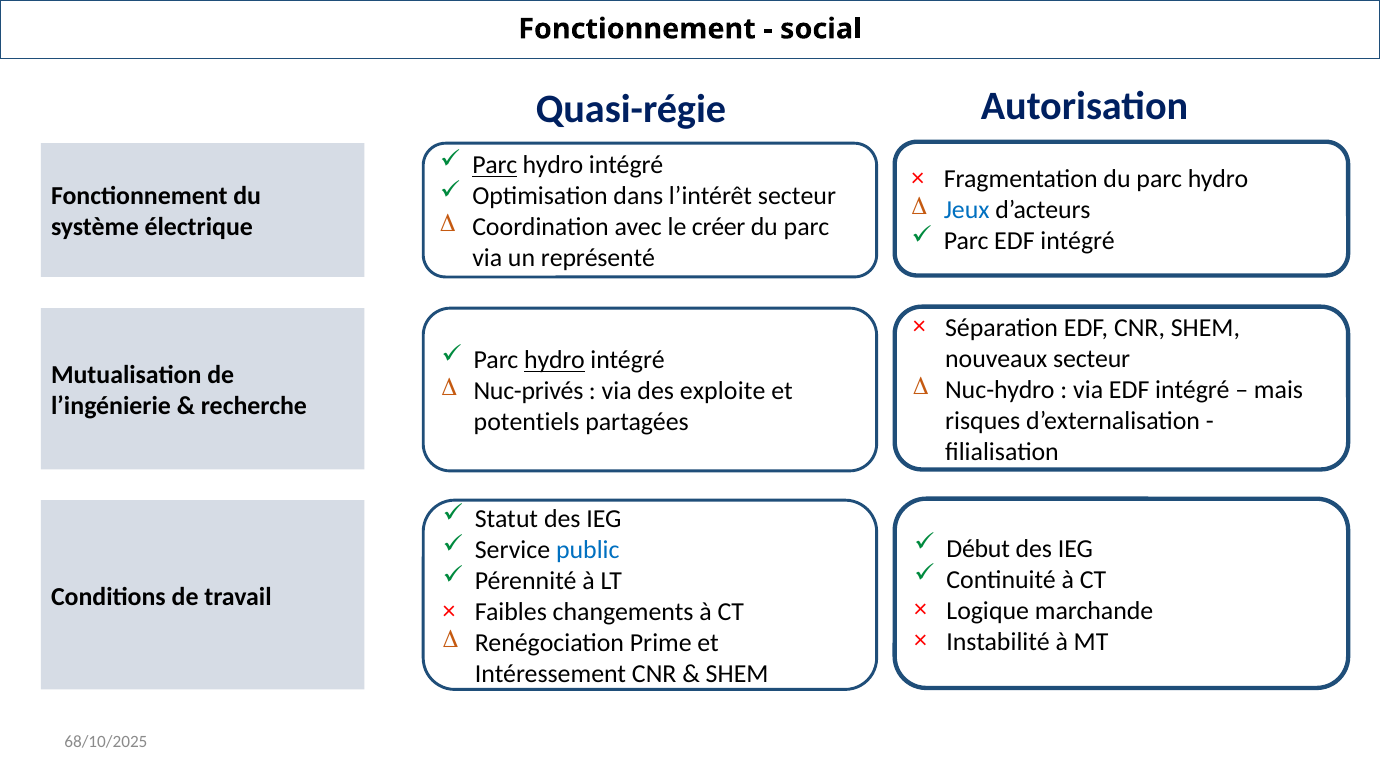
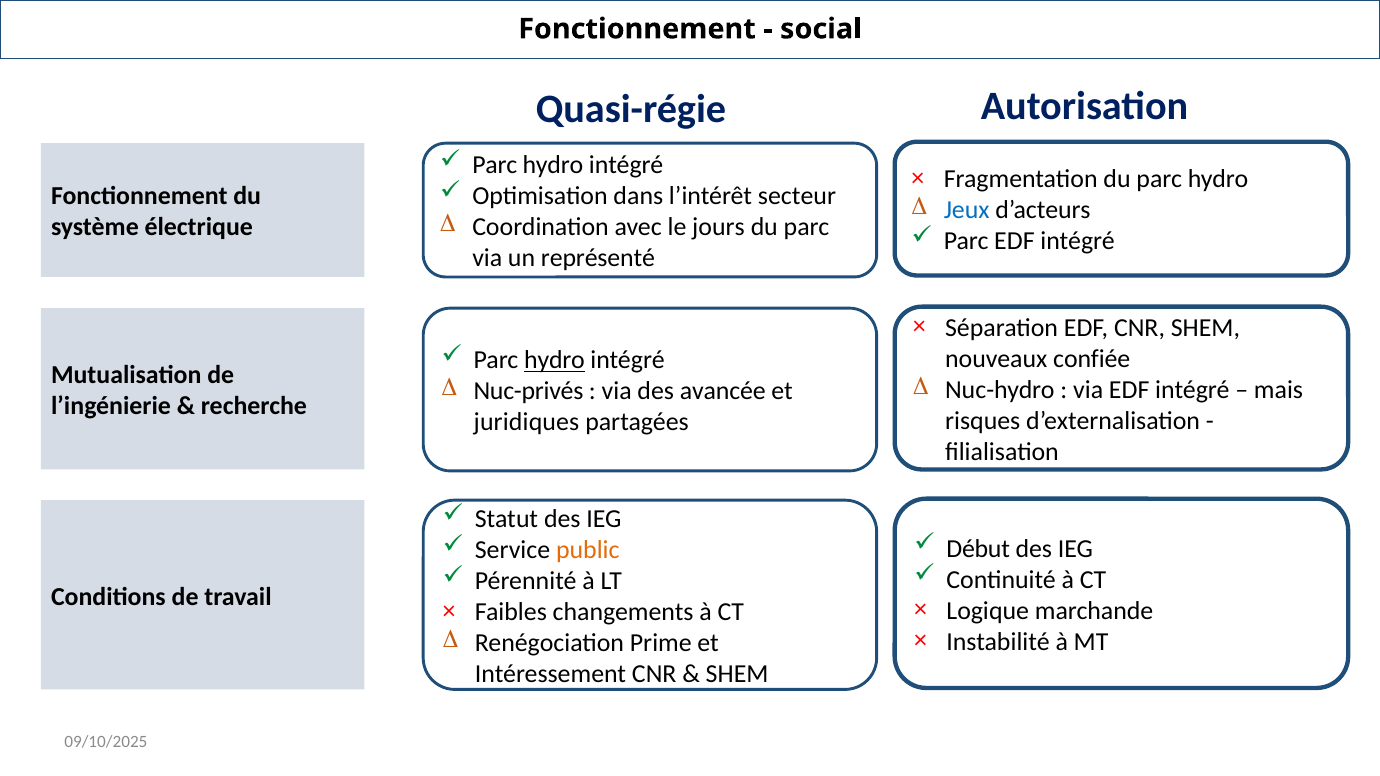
Parc underline: present -> none (495, 165)
créer: créer -> jours (719, 227)
nouveaux secteur: secteur -> confiée (1092, 359)
exploite: exploite -> avancée (723, 391)
potentiels: potentiels -> juridiques (527, 422)
public colour: blue -> orange (588, 550)
68/10/2025: 68/10/2025 -> 09/10/2025 (106, 742)
